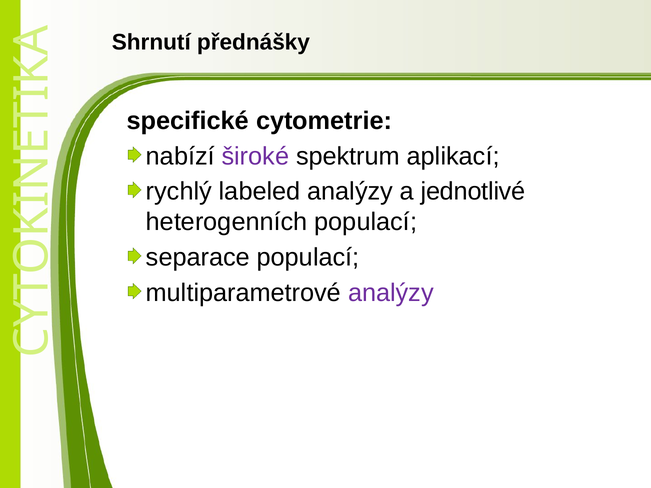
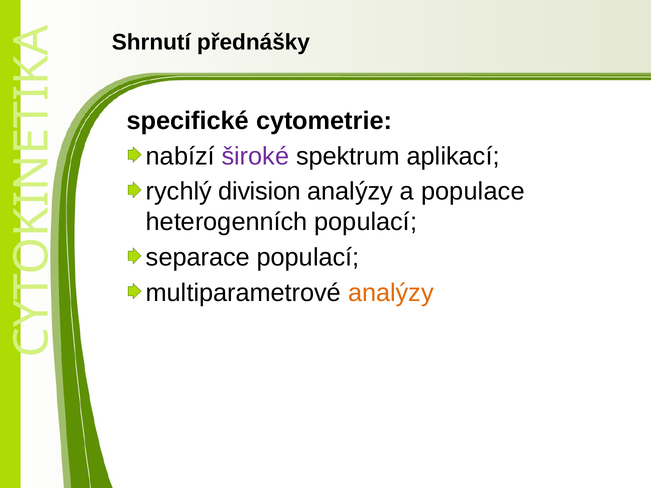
labeled: labeled -> division (260, 192)
jednotlivé: jednotlivé -> populace (473, 192)
analýzy colour: purple -> orange (391, 293)
